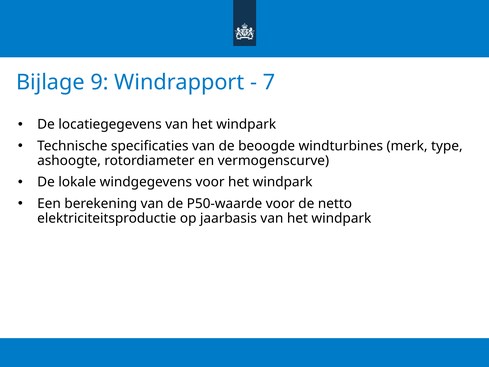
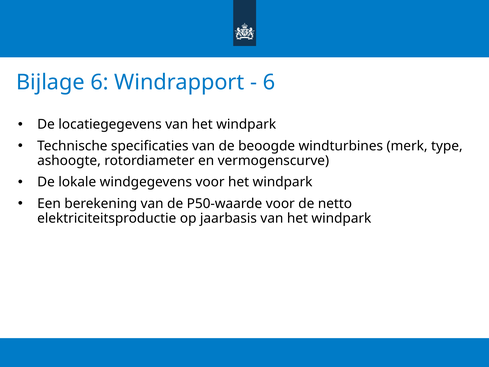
Bijlage 9: 9 -> 6 (100, 82)
7: 7 -> 6 (269, 82)
